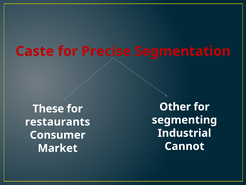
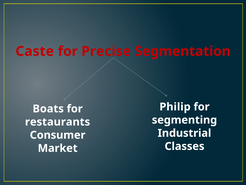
Other: Other -> Philip (175, 107)
These: These -> Boats (48, 108)
Cannot: Cannot -> Classes (185, 146)
